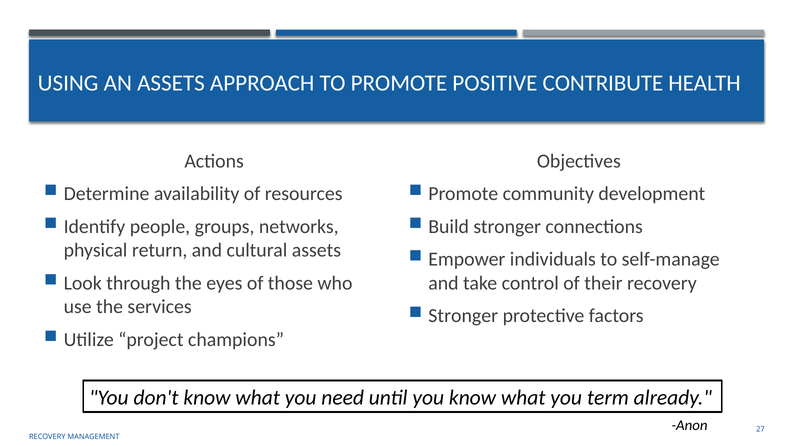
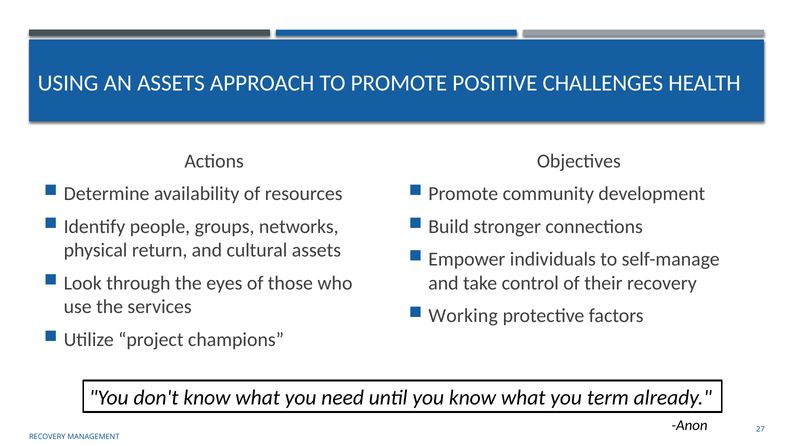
CONTRIBUTE: CONTRIBUTE -> CHALLENGES (603, 83)
Stronger: Stronger -> Working (463, 316)
